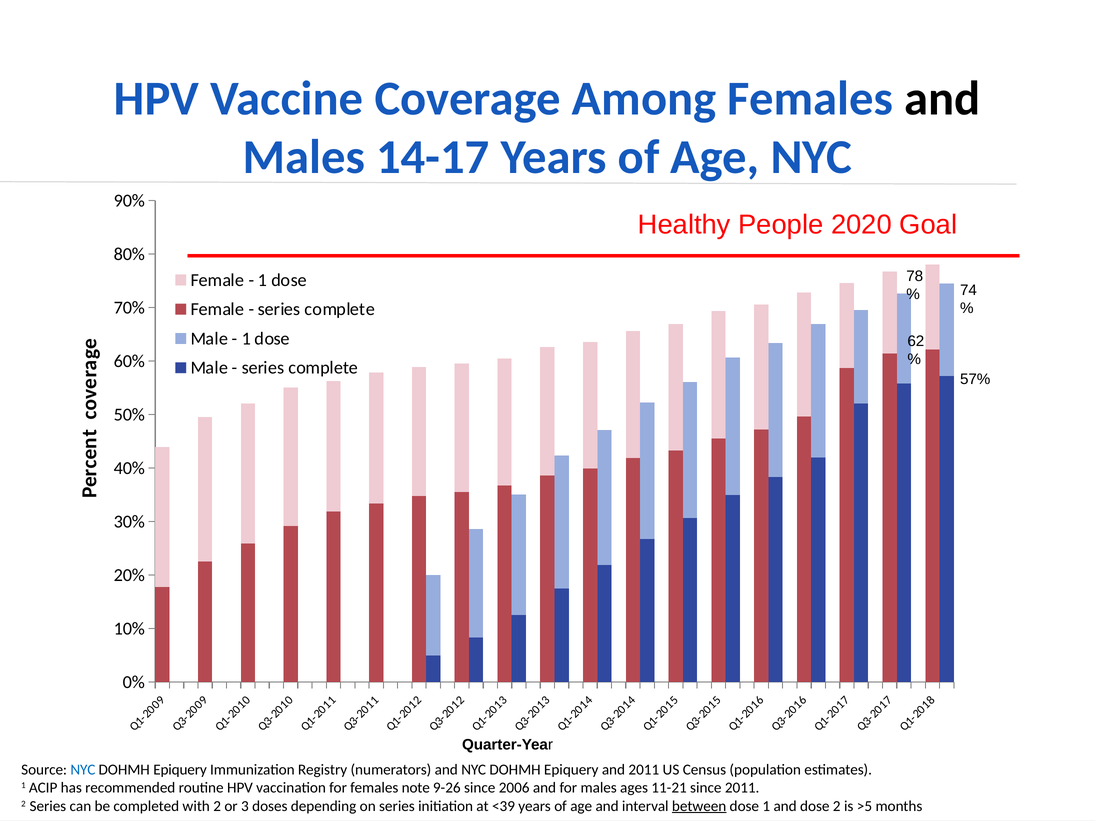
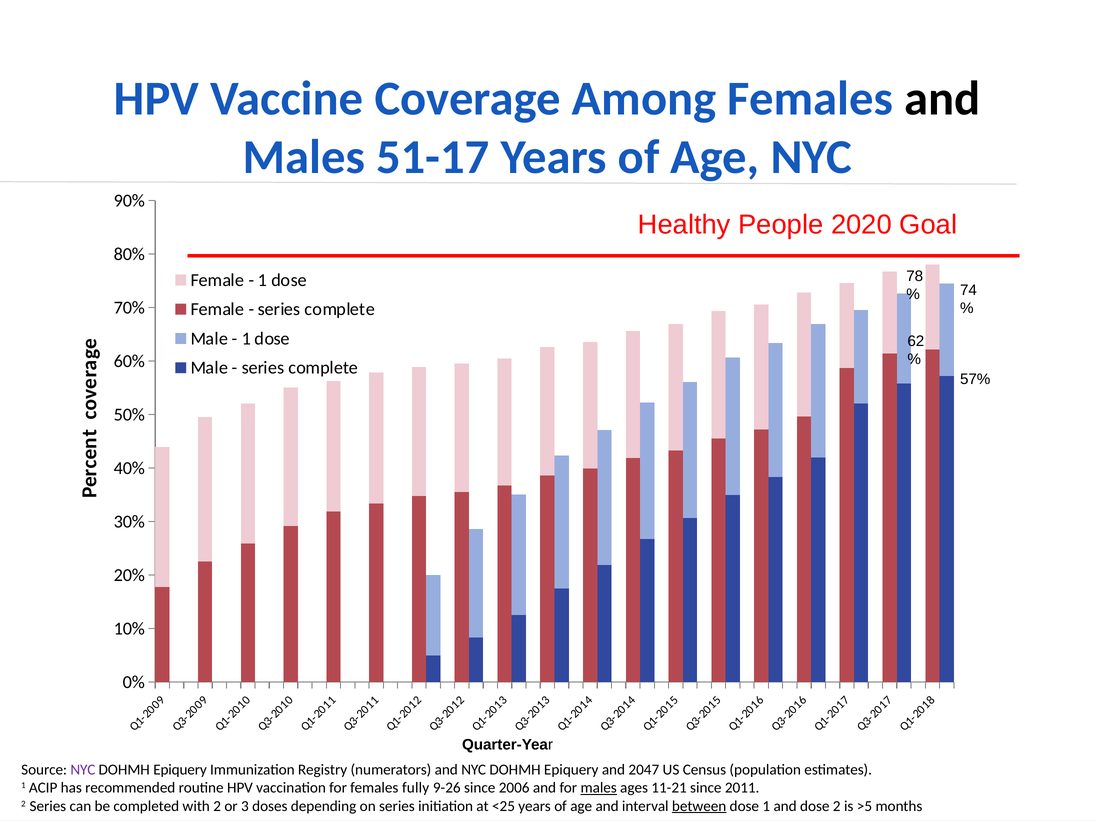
14-17: 14-17 -> 51-17 (433, 157)
NYC colour: blue -> purple (83, 770)
and 2011: 2011 -> 2047 (644, 770)
note: note -> fully (416, 788)
males underline: none -> present (599, 788)
<39: <39 -> <25 (504, 806)
